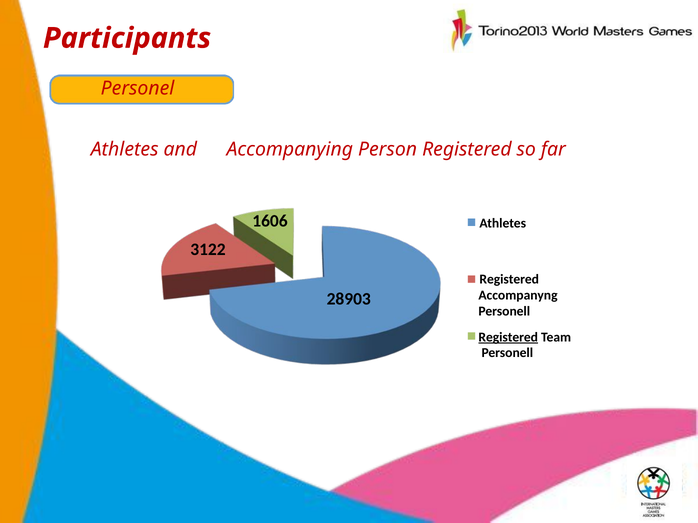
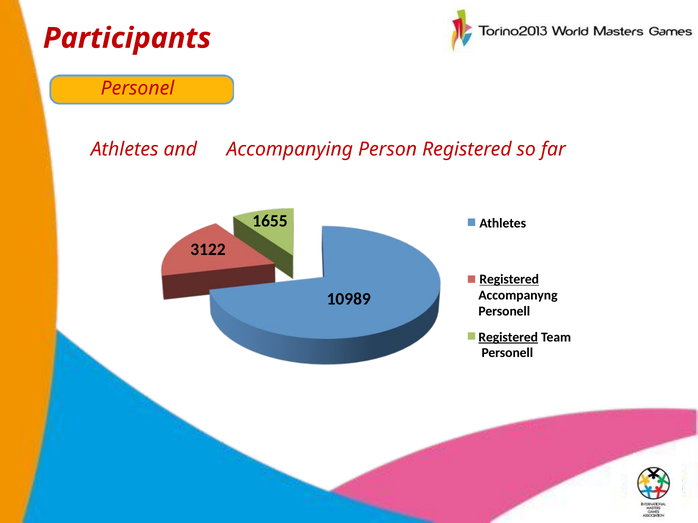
1606: 1606 -> 1655 (270, 221)
Registered underline: none -> present (509, 280)
28903: 28903 -> 10989 (349, 299)
